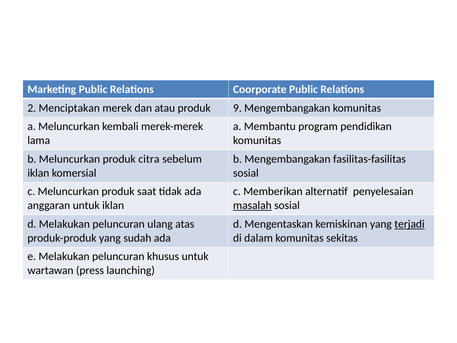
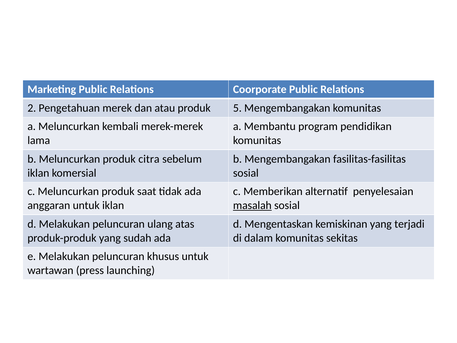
Menciptakan: Menciptakan -> Pengetahuan (69, 108)
9: 9 -> 5 (237, 108)
terjadi underline: present -> none (409, 224)
